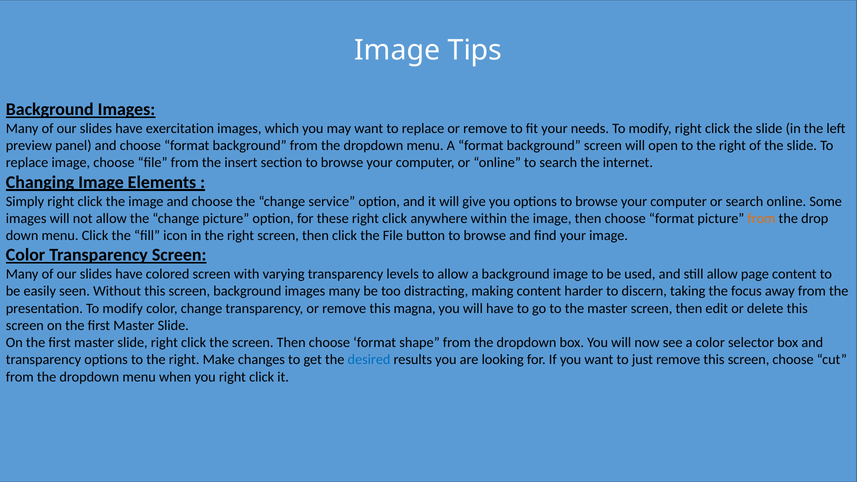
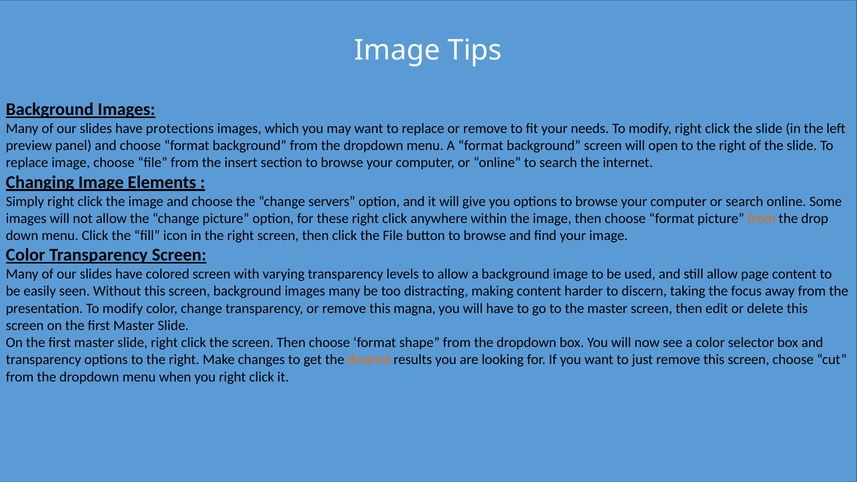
exercitation: exercitation -> protections (180, 128)
service: service -> servers (332, 201)
desired colour: blue -> orange (369, 360)
